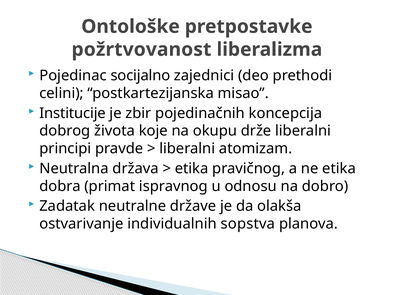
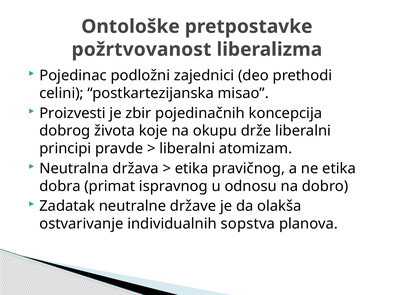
socijalno: socijalno -> podložni (140, 76)
Institucije: Institucije -> Proizvesti (73, 113)
